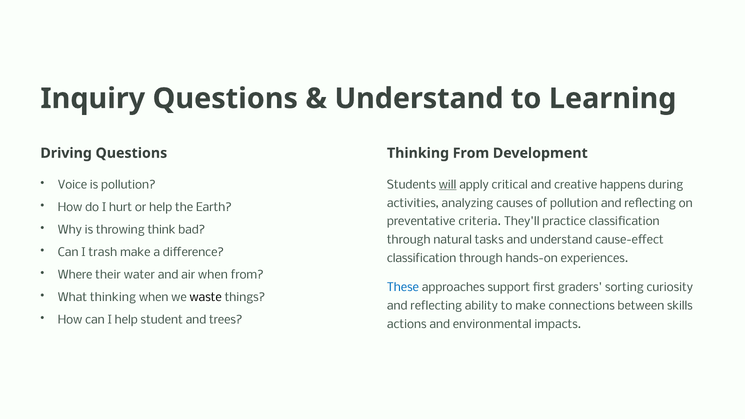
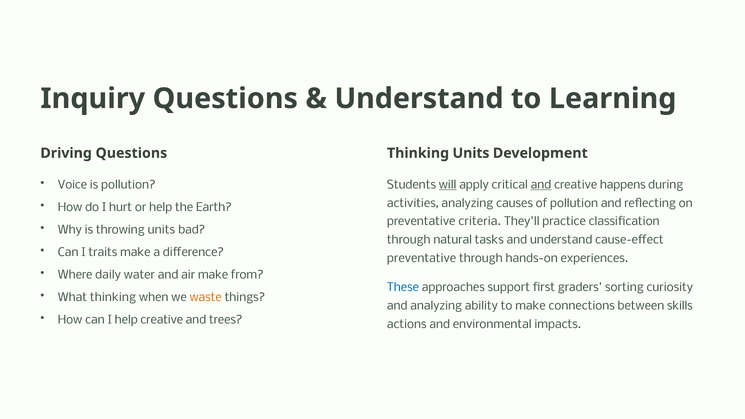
Thinking From: From -> Units (471, 153)
and underline: none -> present (541, 185)
throwing think: think -> units (161, 230)
trash: trash -> traits (103, 252)
classification: classification -> preventative (422, 259)
their: their -> daily (108, 275)
air when: when -> make (213, 275)
waste colour: black -> orange (206, 298)
reflecting: reflecting -> analyzing (436, 306)
help student: student -> creative (162, 320)
